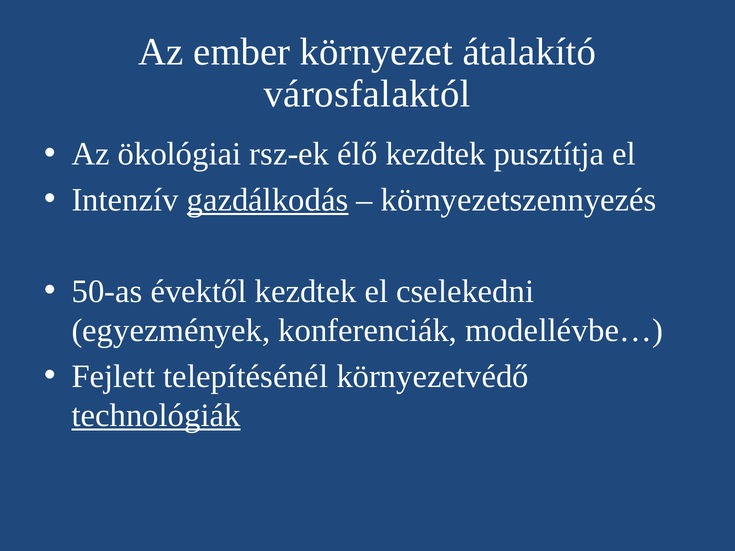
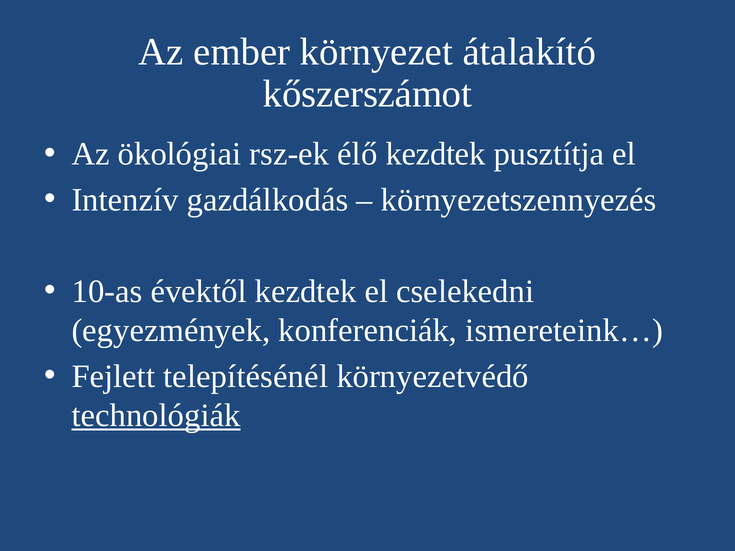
városfalaktól: városfalaktól -> kőszerszámot (367, 94)
gazdálkodás underline: present -> none (268, 200)
50-as: 50-as -> 10-as (107, 291)
modellévbe…: modellévbe… -> ismereteink… (564, 331)
